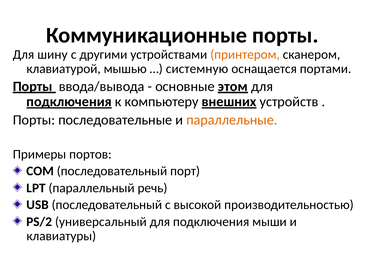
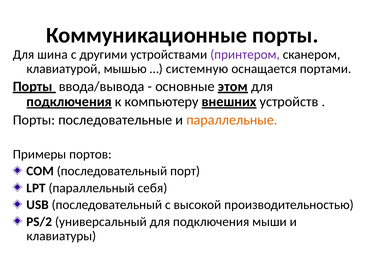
шину: шину -> шина (52, 54)
принтером colour: orange -> purple (245, 54)
речь: речь -> себя (152, 188)
